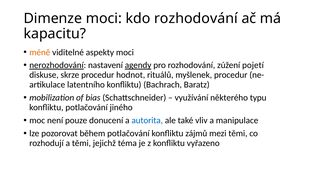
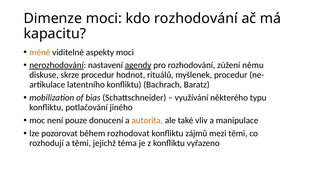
pojetí: pojetí -> němu (253, 65)
autorita colour: blue -> orange (147, 120)
během potlačování: potlačování -> rozhodovat (128, 133)
